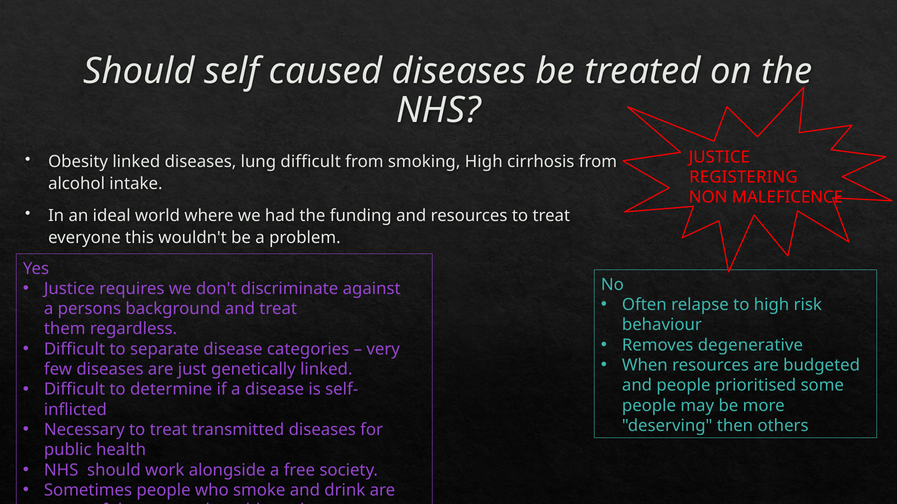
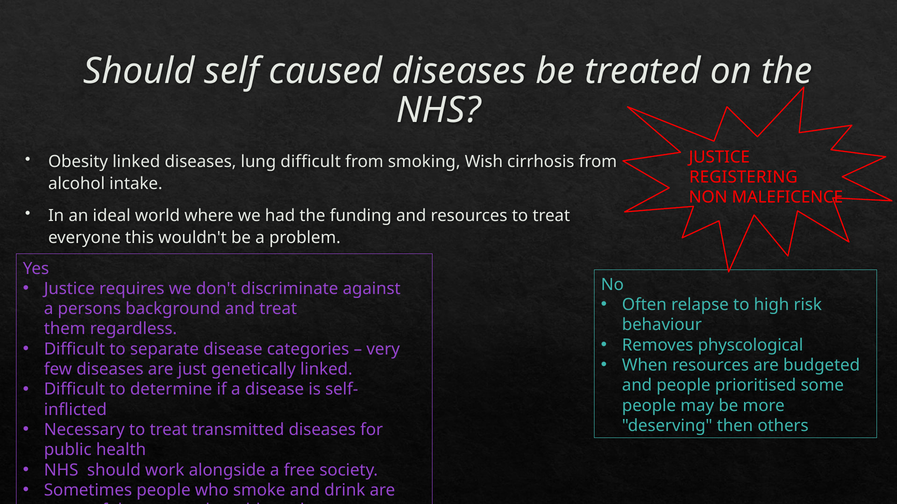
smoking High: High -> Wish (484, 162)
degenerative: degenerative -> physcological (751, 345)
